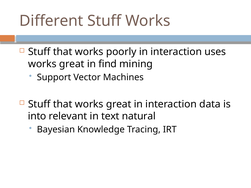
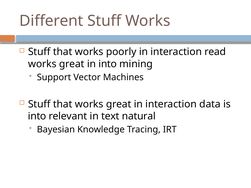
uses: uses -> read (215, 52)
in find: find -> into (108, 64)
